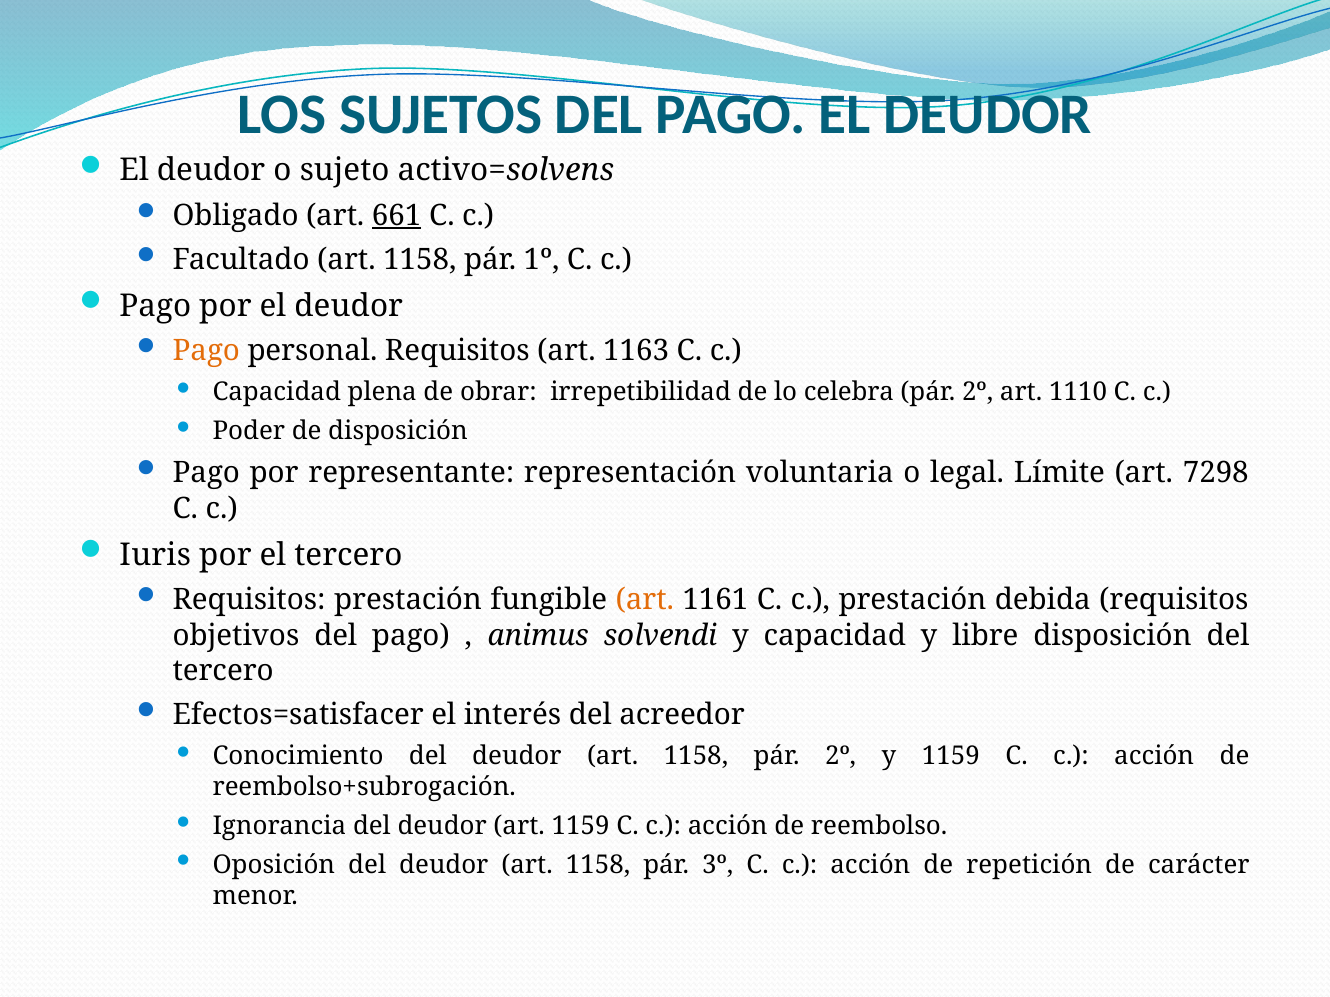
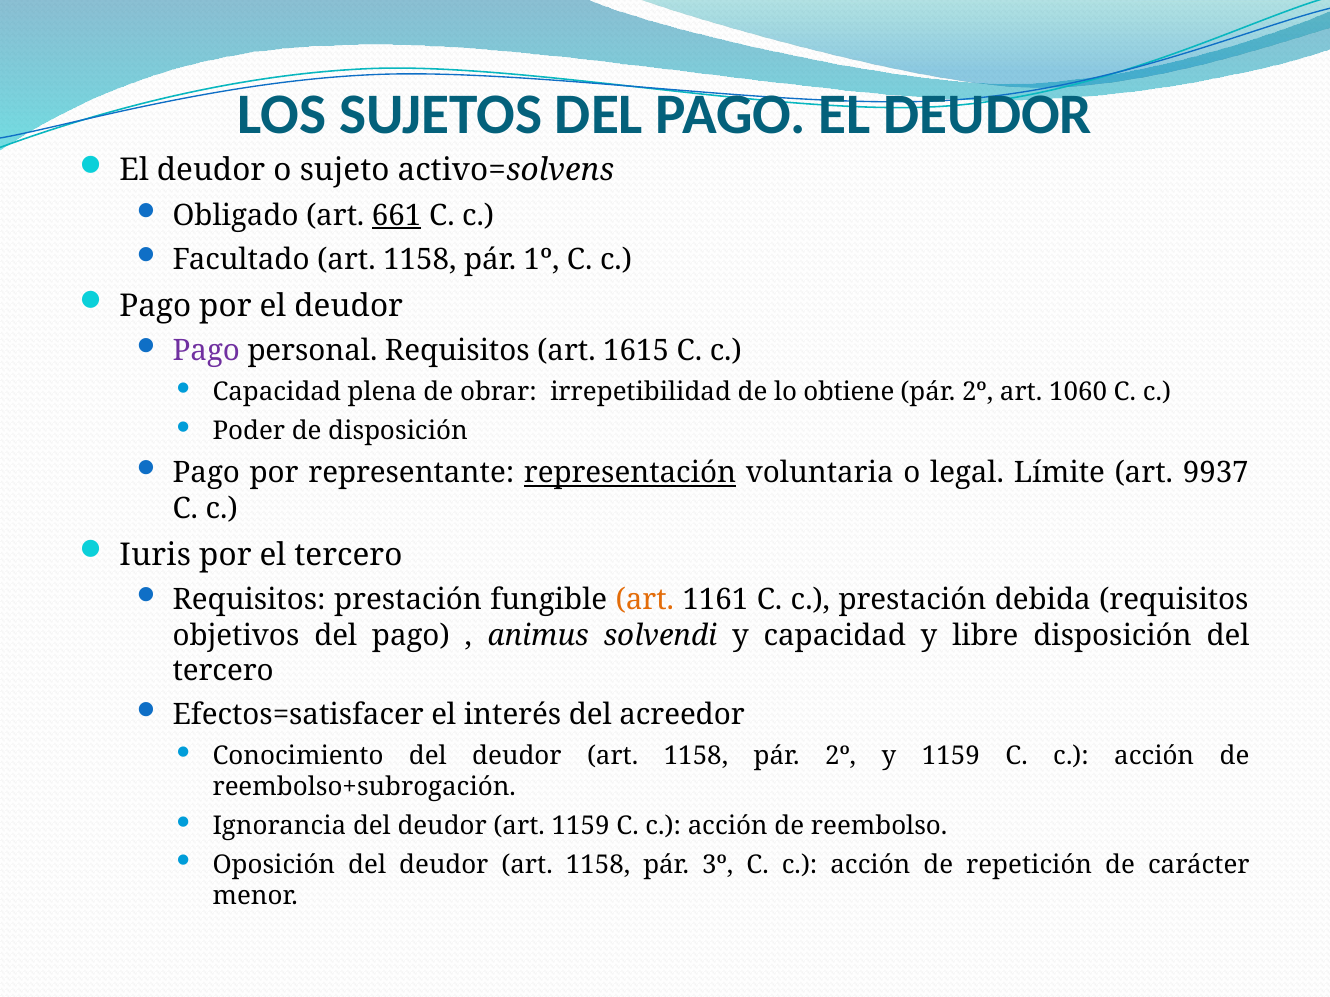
Pago colour: orange -> purple (206, 351)
1163: 1163 -> 1615 (636, 351)
celebra: celebra -> obtiene (849, 392)
1110: 1110 -> 1060 (1078, 392)
representación underline: none -> present (630, 473)
7298: 7298 -> 9937 (1216, 473)
